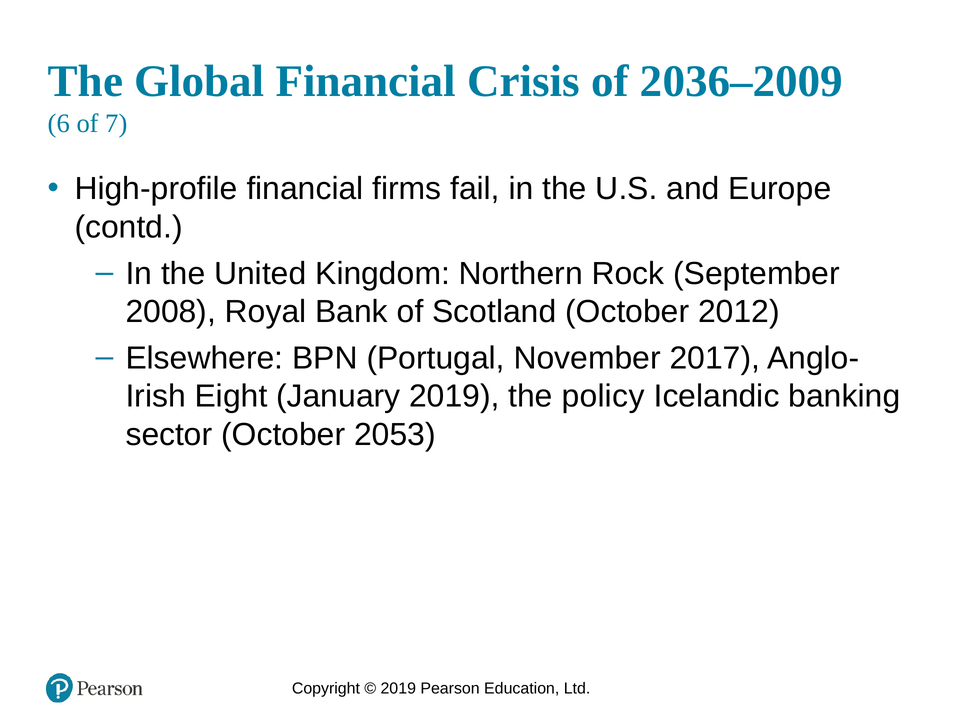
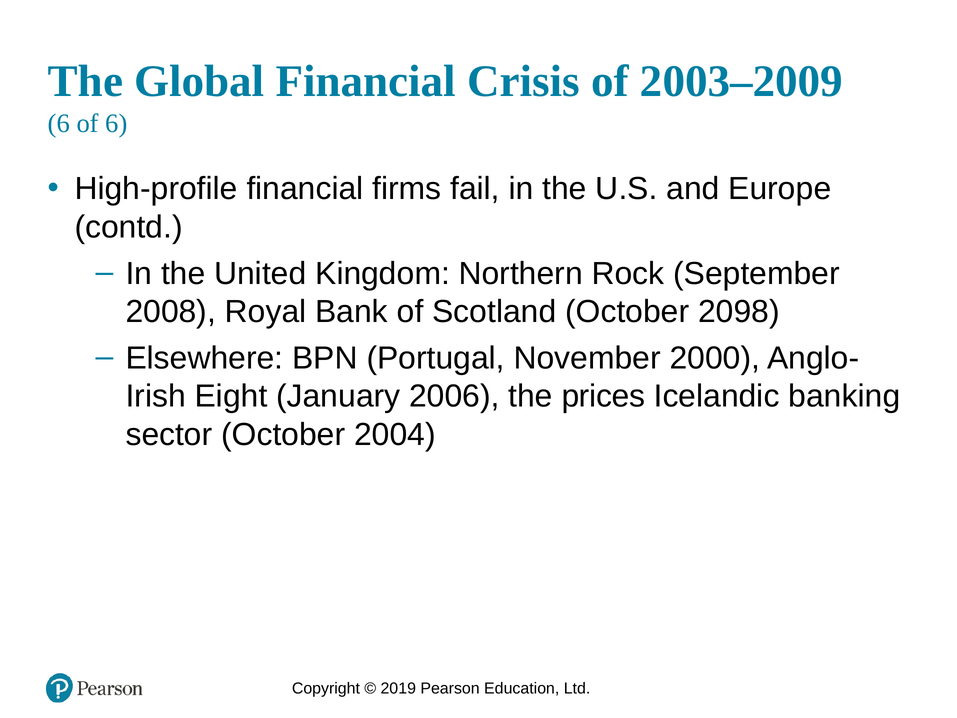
2036–2009: 2036–2009 -> 2003–2009 (741, 81)
of 7: 7 -> 6 (116, 123)
2012: 2012 -> 2098 (739, 312)
2017: 2017 -> 2000 (715, 358)
January 2019: 2019 -> 2006 (454, 396)
policy: policy -> prices (603, 396)
2053: 2053 -> 2004 (395, 435)
